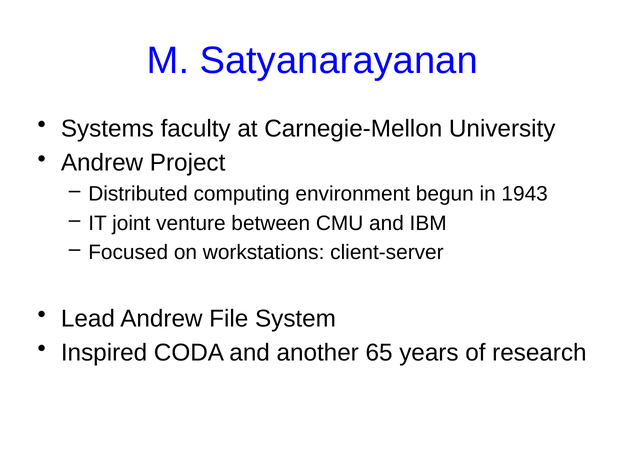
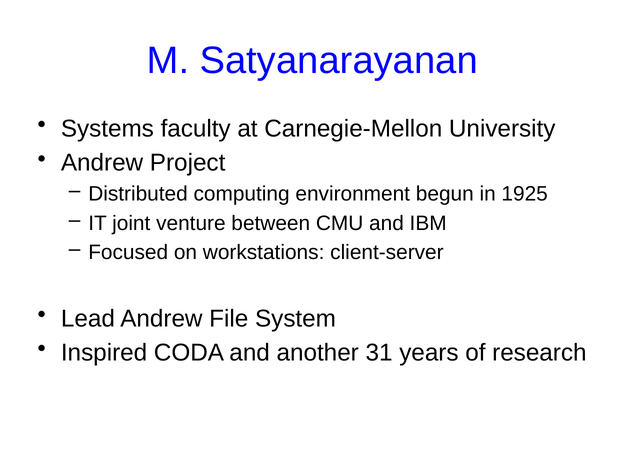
1943: 1943 -> 1925 (525, 194)
65: 65 -> 31 (379, 352)
